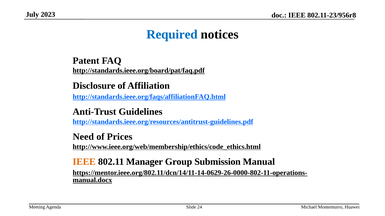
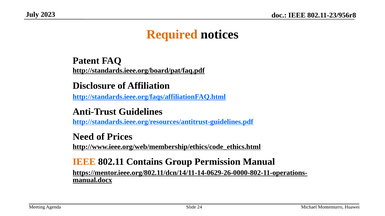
Required colour: blue -> orange (172, 35)
Manager: Manager -> Contains (144, 162)
Submission: Submission -> Permission (217, 162)
